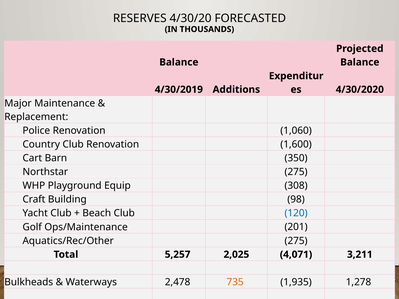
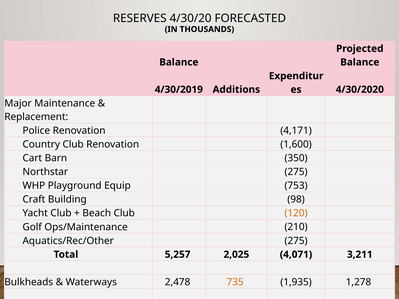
1,060: 1,060 -> 4,171 (296, 131)
308: 308 -> 753 (296, 186)
120 colour: blue -> orange (296, 213)
201: 201 -> 210 (296, 227)
